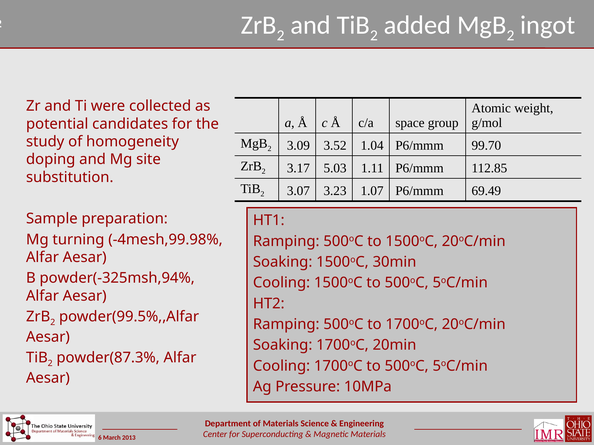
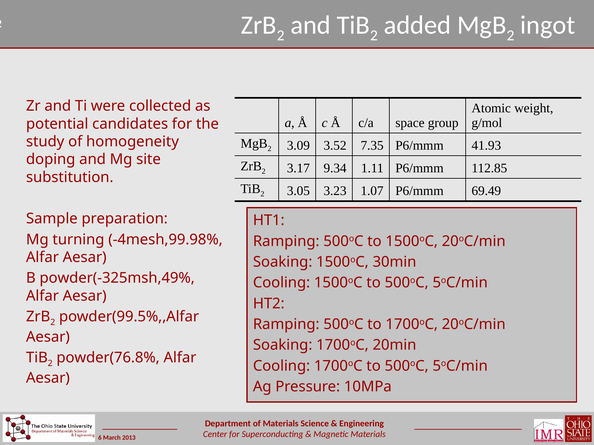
1.04: 1.04 -> 7.35 (372, 146)
99.70: 99.70 -> 41.93 (486, 146)
5.03: 5.03 -> 9.34 (335, 168)
3.07: 3.07 -> 3.05 (298, 191)
powder(-325msh,94%: powder(-325msh,94% -> powder(-325msh,49% (117, 278)
powder(87.3%: powder(87.3% -> powder(76.8% (108, 358)
